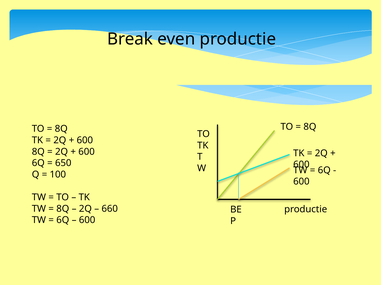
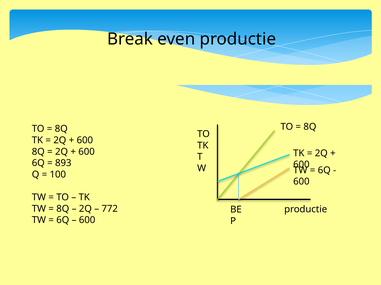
650: 650 -> 893 (63, 163)
660: 660 -> 772 (110, 209)
